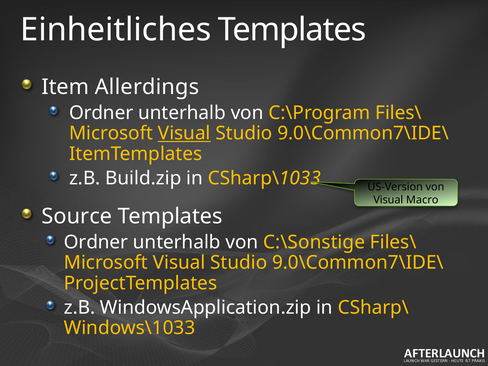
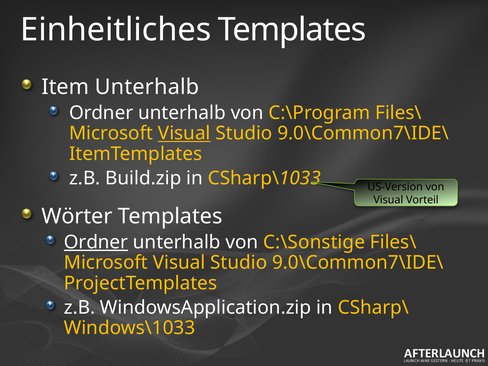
Item Allerdings: Allerdings -> Unterhalb (147, 87)
Macro: Macro -> Vorteil (422, 200)
Source: Source -> Wörter (77, 216)
Ordner underline: none -> present (96, 242)
